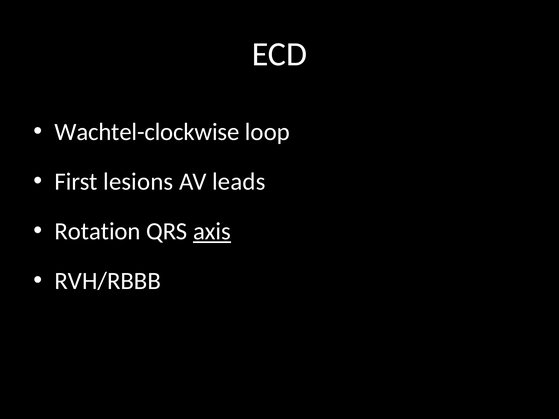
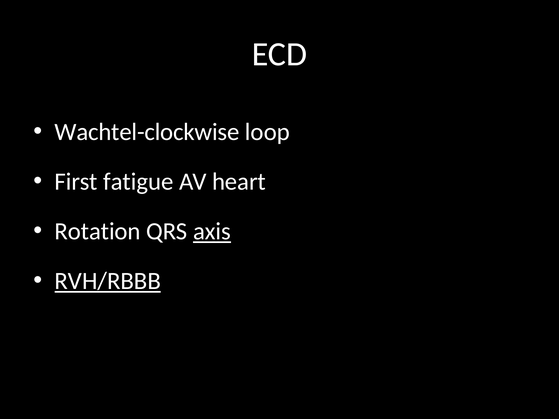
lesions: lesions -> fatigue (138, 182)
leads: leads -> heart (239, 182)
RVH/RBBB underline: none -> present (108, 281)
